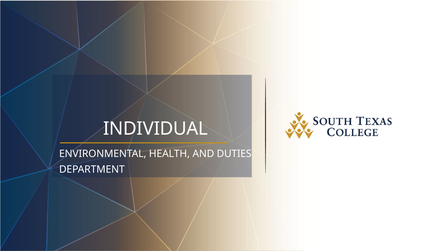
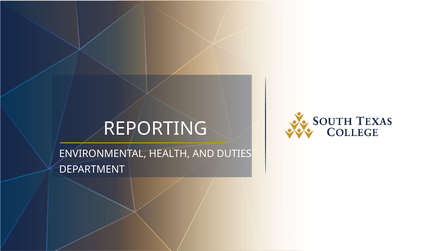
INDIVIDUAL: INDIVIDUAL -> REPORTING (155, 128)
